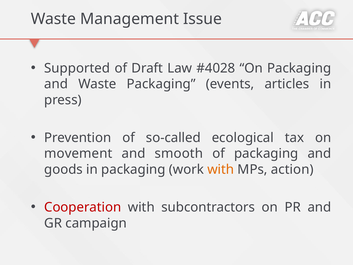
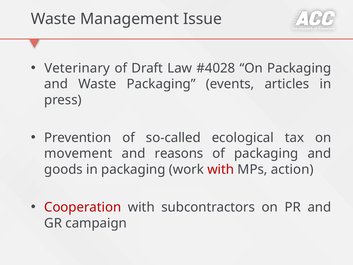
Supported: Supported -> Veterinary (77, 68)
smooth: smooth -> reasons (179, 153)
with colour: orange -> red (221, 169)
